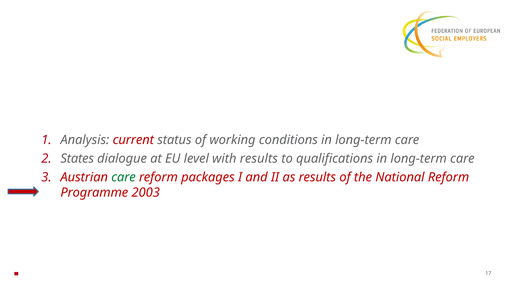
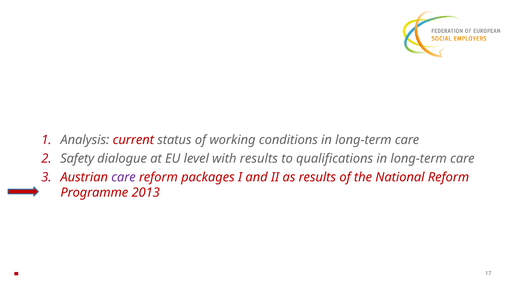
States: States -> Safety (77, 158)
care colour: green -> purple (124, 177)
2003: 2003 -> 2013 (146, 192)
